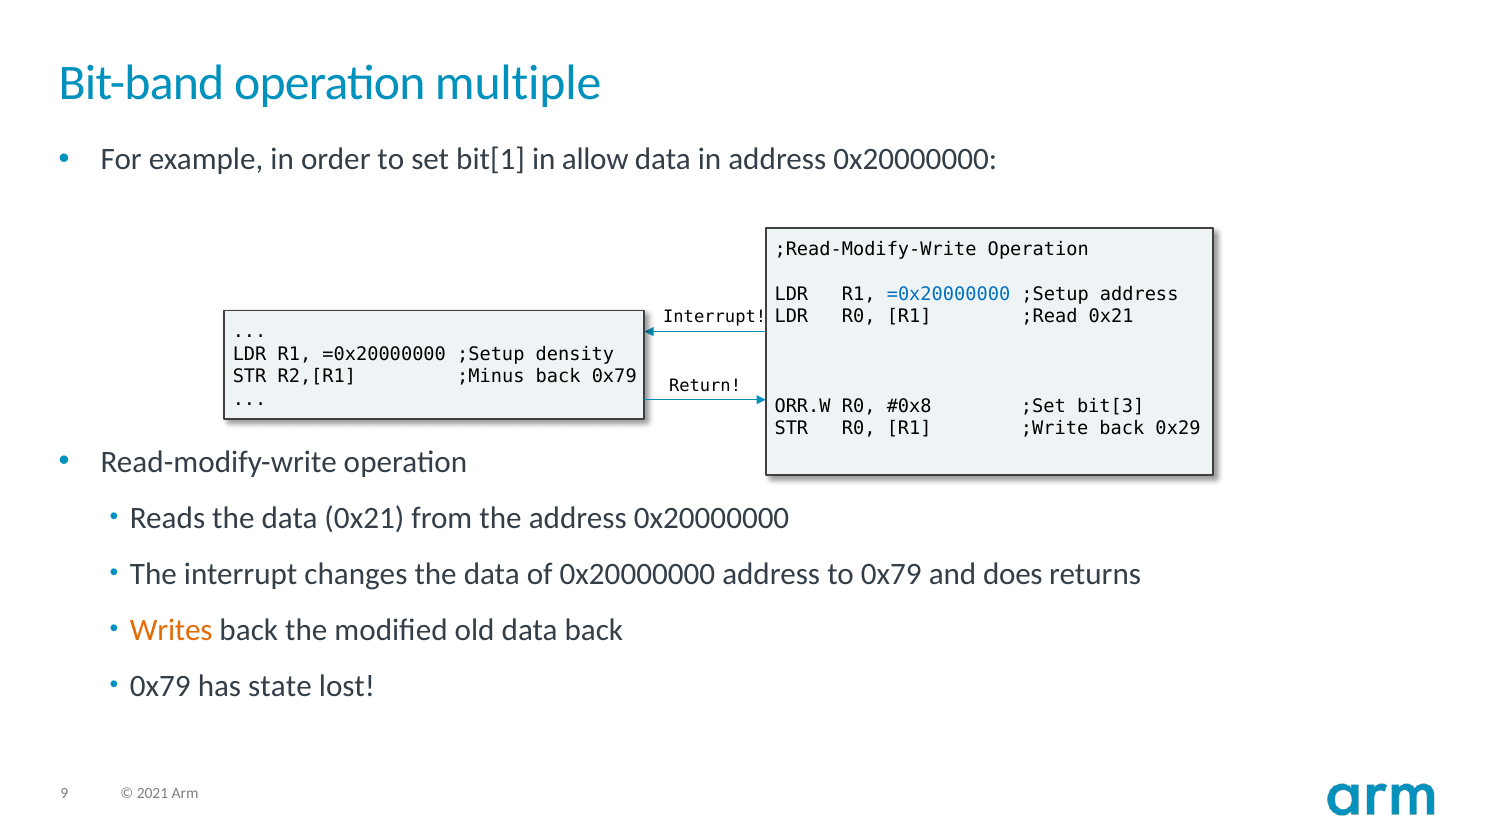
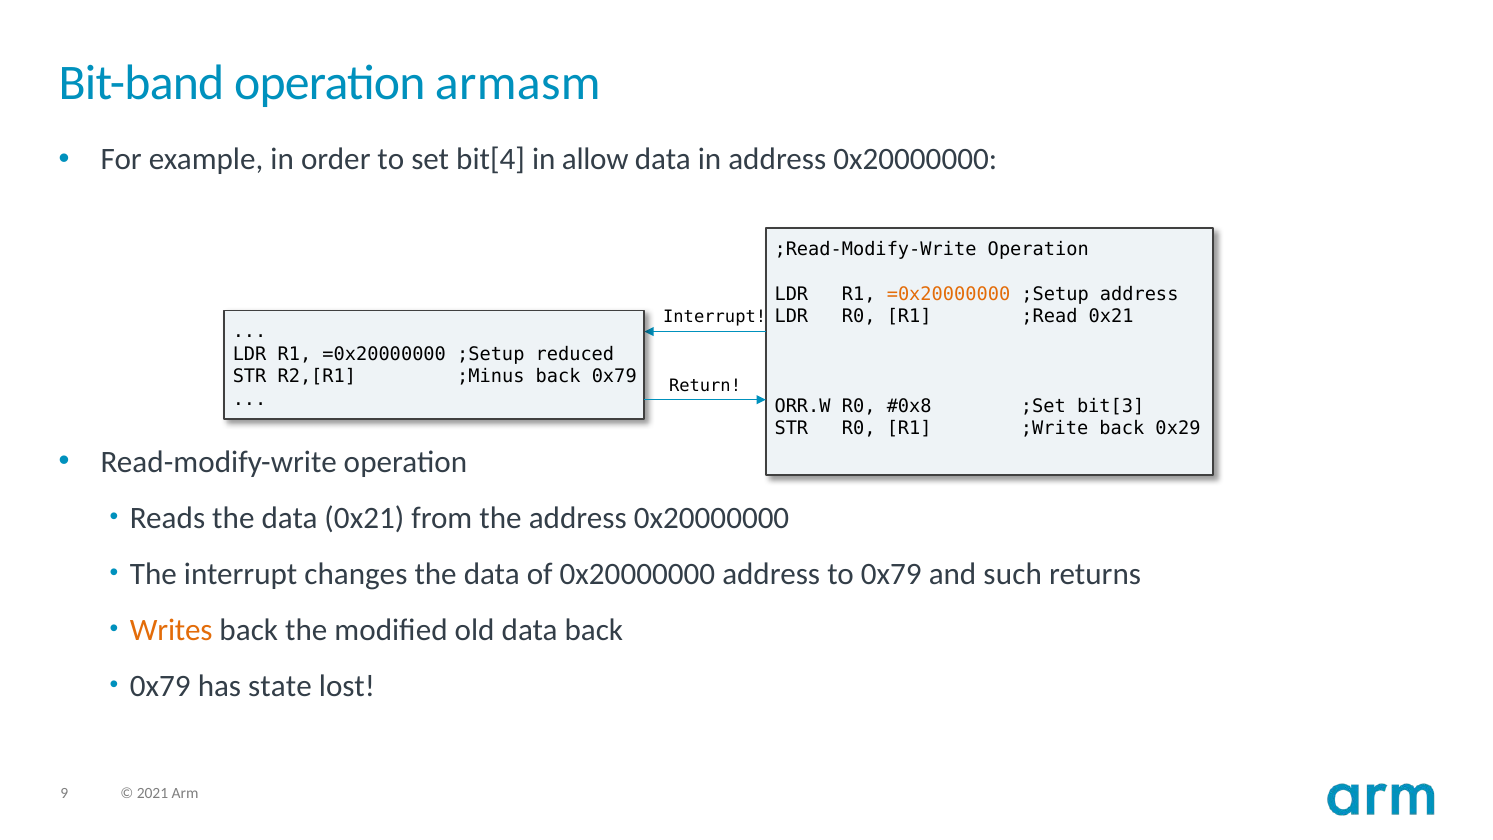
multiple: multiple -> armasm (518, 83)
bit[1: bit[1 -> bit[4 (491, 160)
=0x20000000 colour: blue -> orange (949, 294)
density: density -> reduced (575, 354)
does: does -> such (1013, 574)
